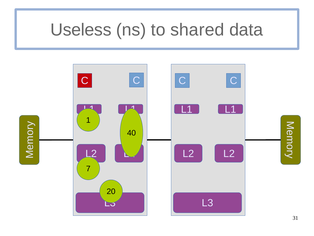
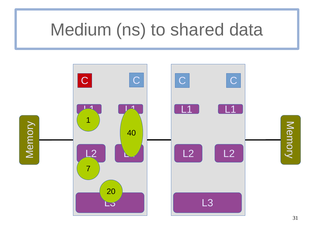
Useless: Useless -> Medium (81, 30)
